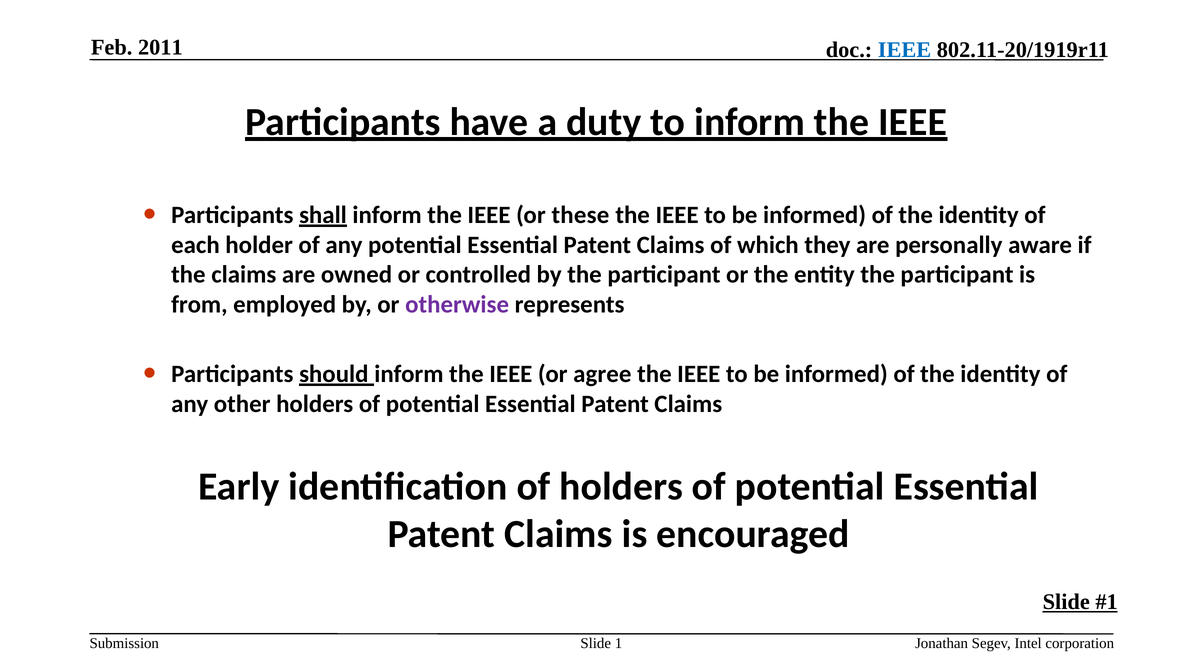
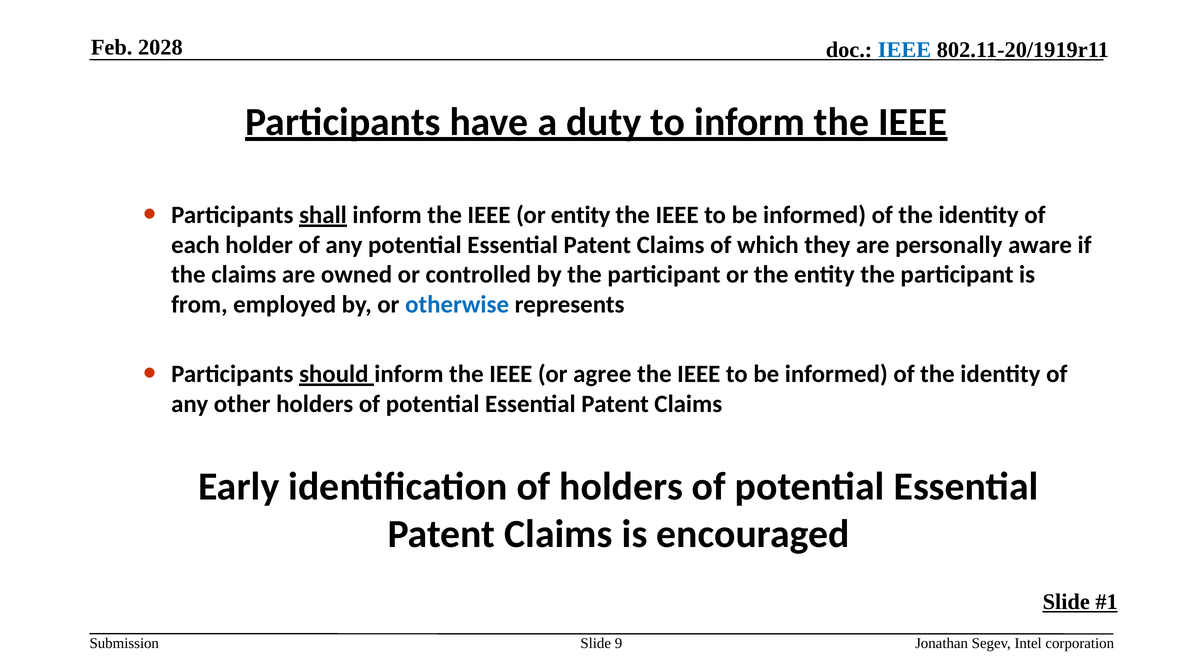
2011: 2011 -> 2028 (160, 47)
or these: these -> entity (581, 215)
otherwise colour: purple -> blue (457, 305)
1: 1 -> 9 (619, 644)
